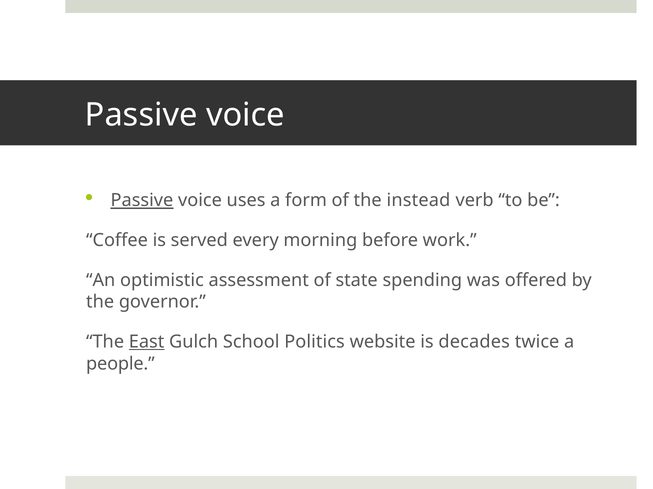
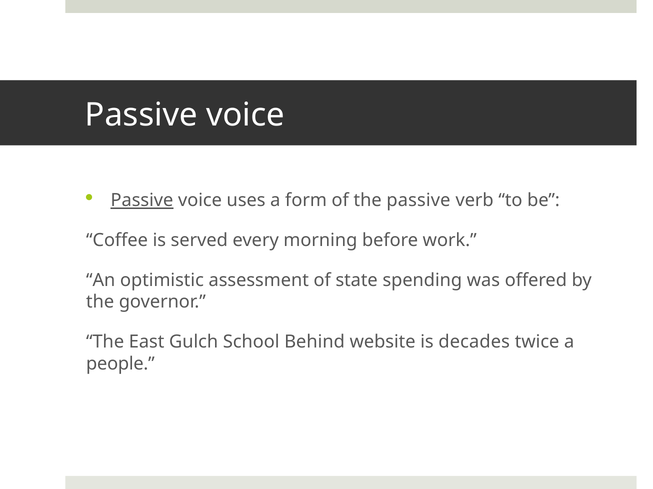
the instead: instead -> passive (418, 201)
East underline: present -> none (147, 342)
Politics: Politics -> Behind (315, 342)
